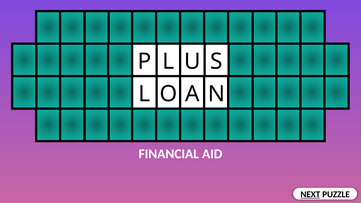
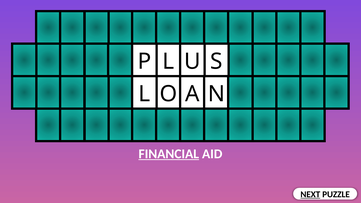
FINANCIAL underline: none -> present (169, 154)
